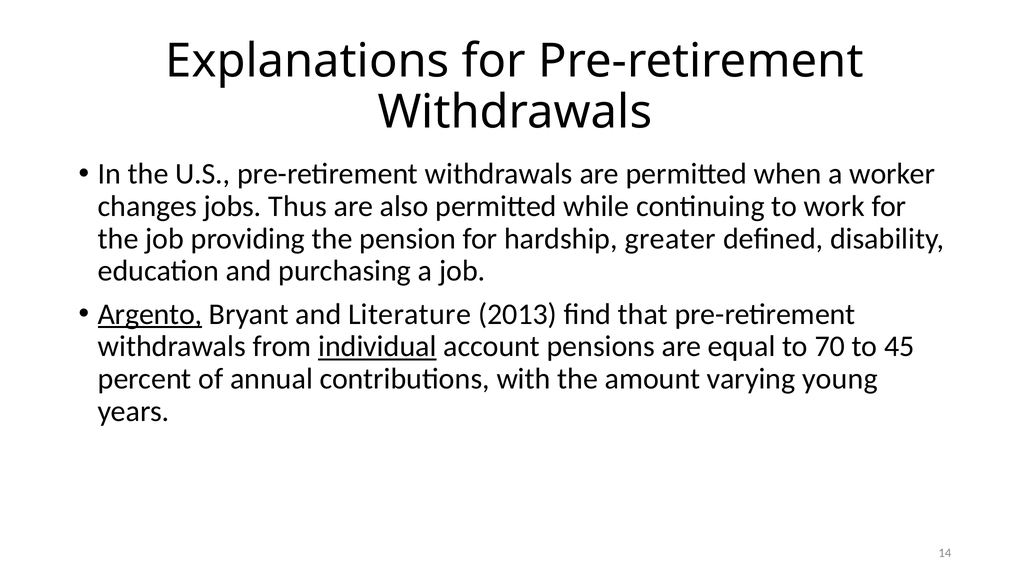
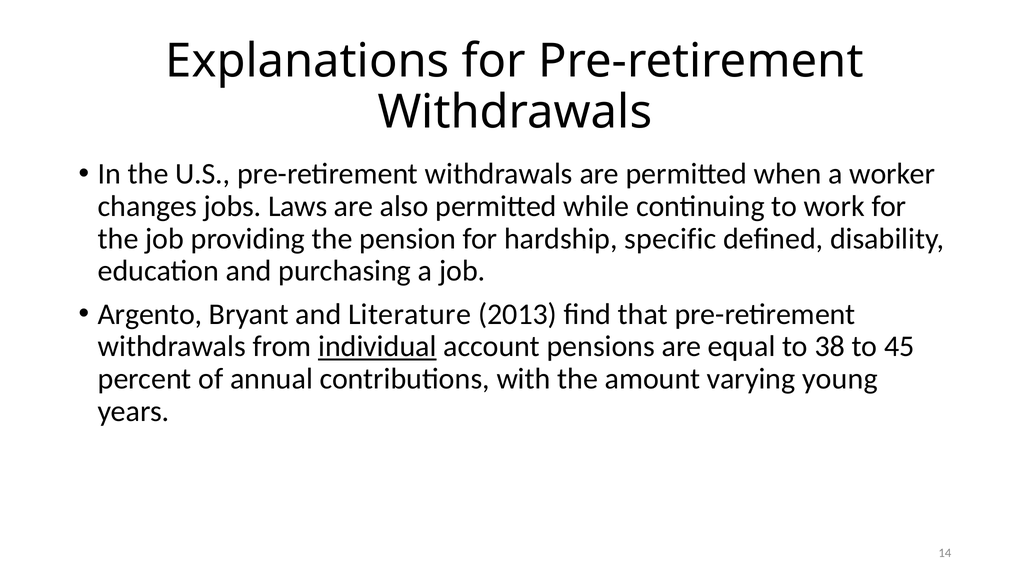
Thus: Thus -> Laws (298, 206)
greater: greater -> specific (670, 239)
Argento underline: present -> none (150, 314)
70: 70 -> 38 (830, 347)
